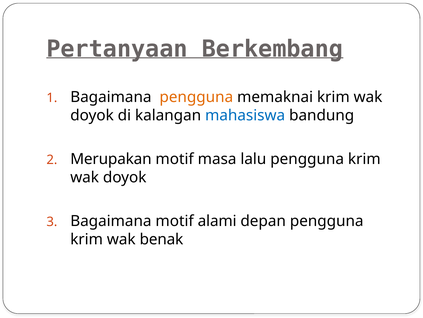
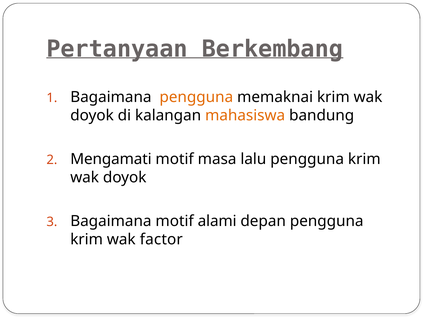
mahasiswa colour: blue -> orange (245, 115)
Merupakan: Merupakan -> Mengamati (111, 159)
benak: benak -> factor (161, 239)
